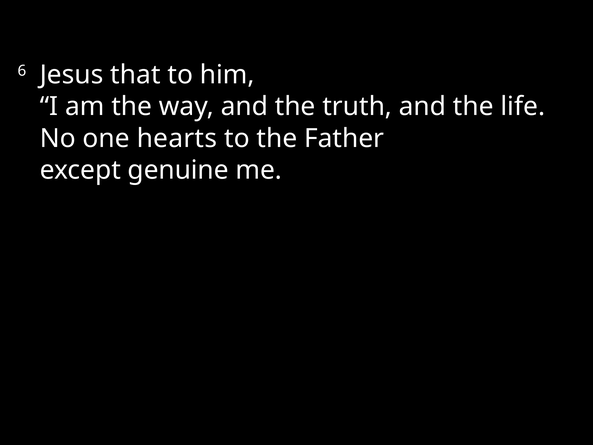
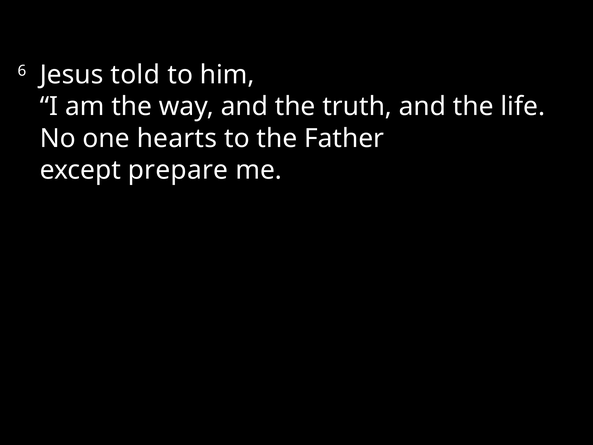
that: that -> told (135, 75)
genuine: genuine -> prepare (178, 170)
